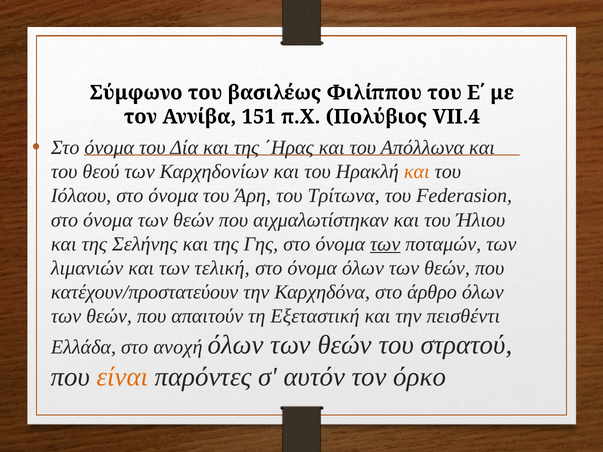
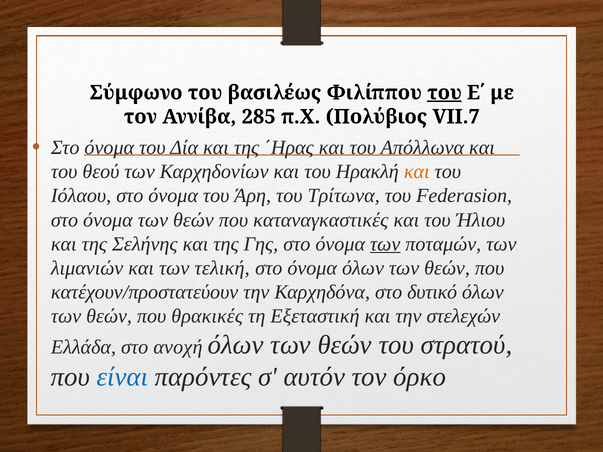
του underline: none -> present (444, 93)
151: 151 -> 285 (259, 117)
VII.4: VII.4 -> VII.7 (456, 117)
αιχμαλωτίστηκαν: αιχμαλωτίστηκαν -> καταναγκαστικές (321, 220)
άρθρο: άρθρο -> δυτικό (432, 292)
απαιτούν: απαιτούν -> θρακικές (207, 316)
πεισθέντι: πεισθέντι -> στελεχών (463, 316)
είναι colour: orange -> blue (122, 377)
